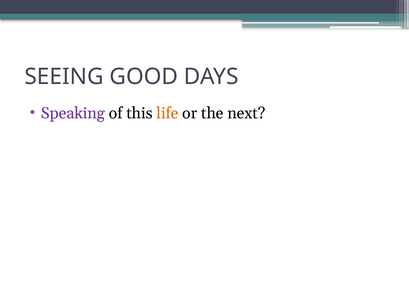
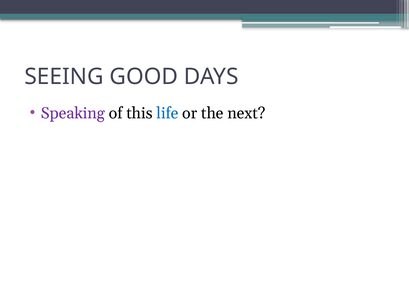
life colour: orange -> blue (168, 113)
